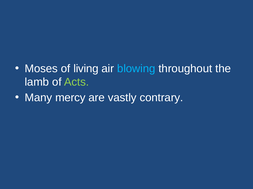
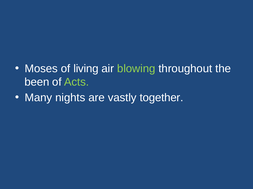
blowing colour: light blue -> light green (136, 69)
lamb: lamb -> been (37, 82)
mercy: mercy -> nights (70, 98)
contrary: contrary -> together (162, 98)
